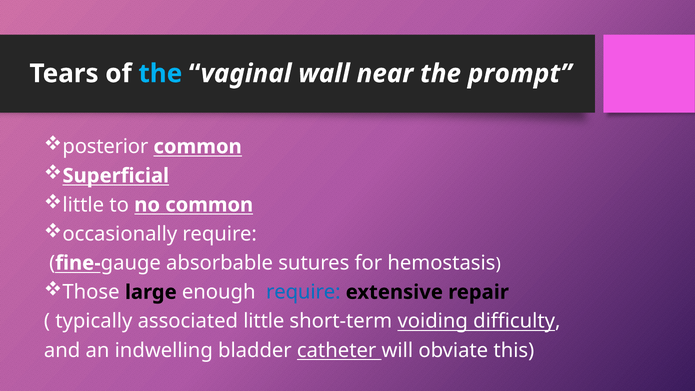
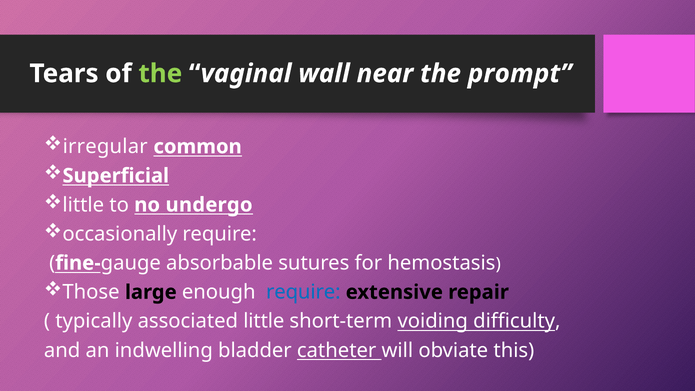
the colour: light blue -> light green (160, 74)
posterior: posterior -> irregular (105, 147)
no common: common -> undergo (209, 205)
